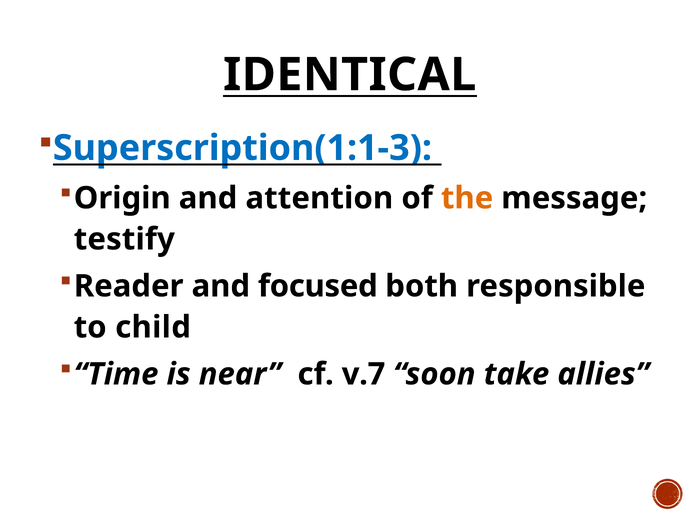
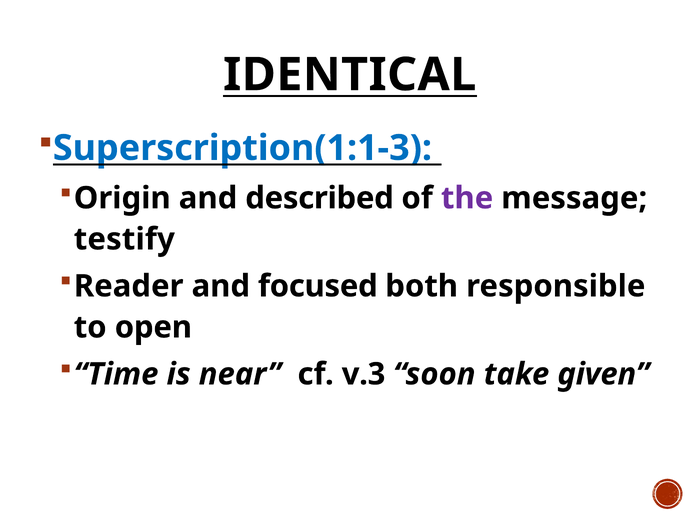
attention: attention -> described (320, 198)
the colour: orange -> purple (467, 198)
child: child -> open (153, 327)
v.7: v.7 -> v.3 (364, 374)
allies: allies -> given (603, 374)
